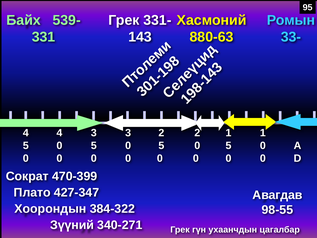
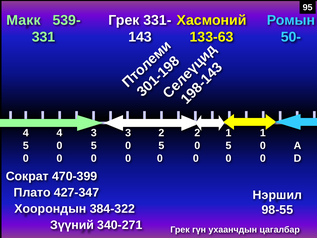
Байх: Байх -> Maкк (24, 20)
880-63: 880-63 -> 133-63 (212, 37)
33-: 33- -> 50- (291, 37)
Авагдав: Авагдав -> Нэршил (277, 195)
